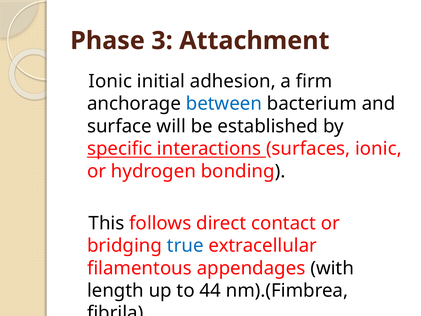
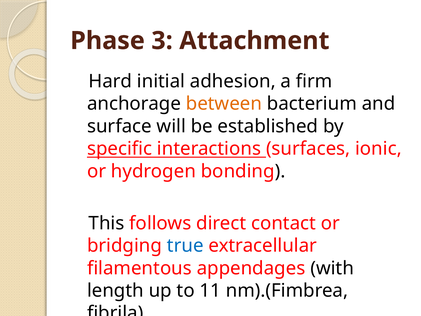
Ionic: Ionic -> Hard (110, 81)
between colour: blue -> orange (224, 104)
44: 44 -> 11 (210, 290)
